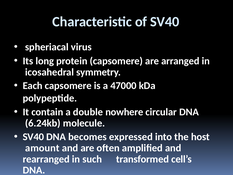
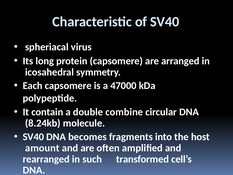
nowhere: nowhere -> combine (124, 112)
6.24kb: 6.24kb -> 8.24kb (43, 123)
expressed: expressed -> fragments (131, 137)
